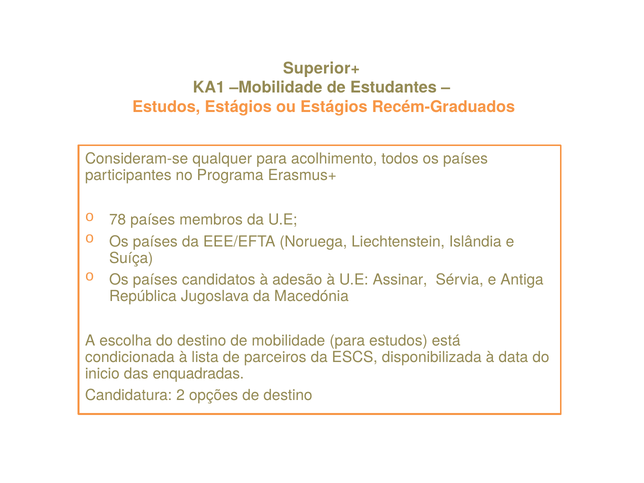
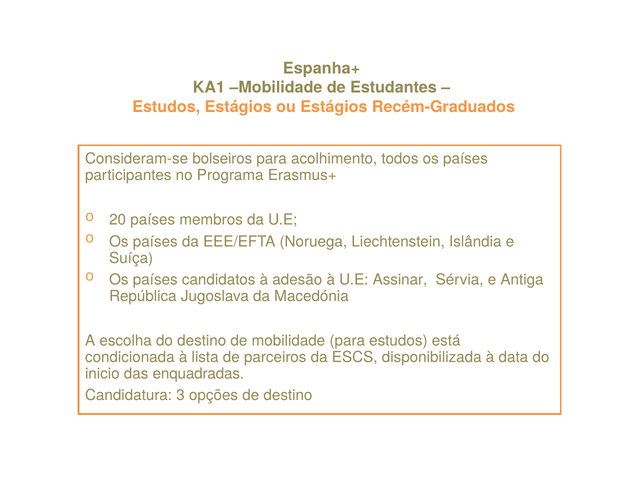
Superior+: Superior+ -> Espanha+ (322, 68)
qualquer: qualquer -> bolseiros (222, 159)
78: 78 -> 20 (118, 220)
2: 2 -> 3 (181, 395)
